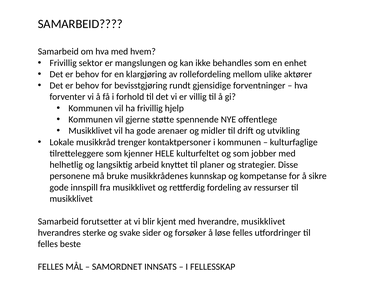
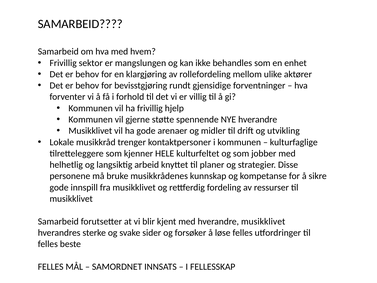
NYE offentlege: offentlege -> hverandre (258, 119)
